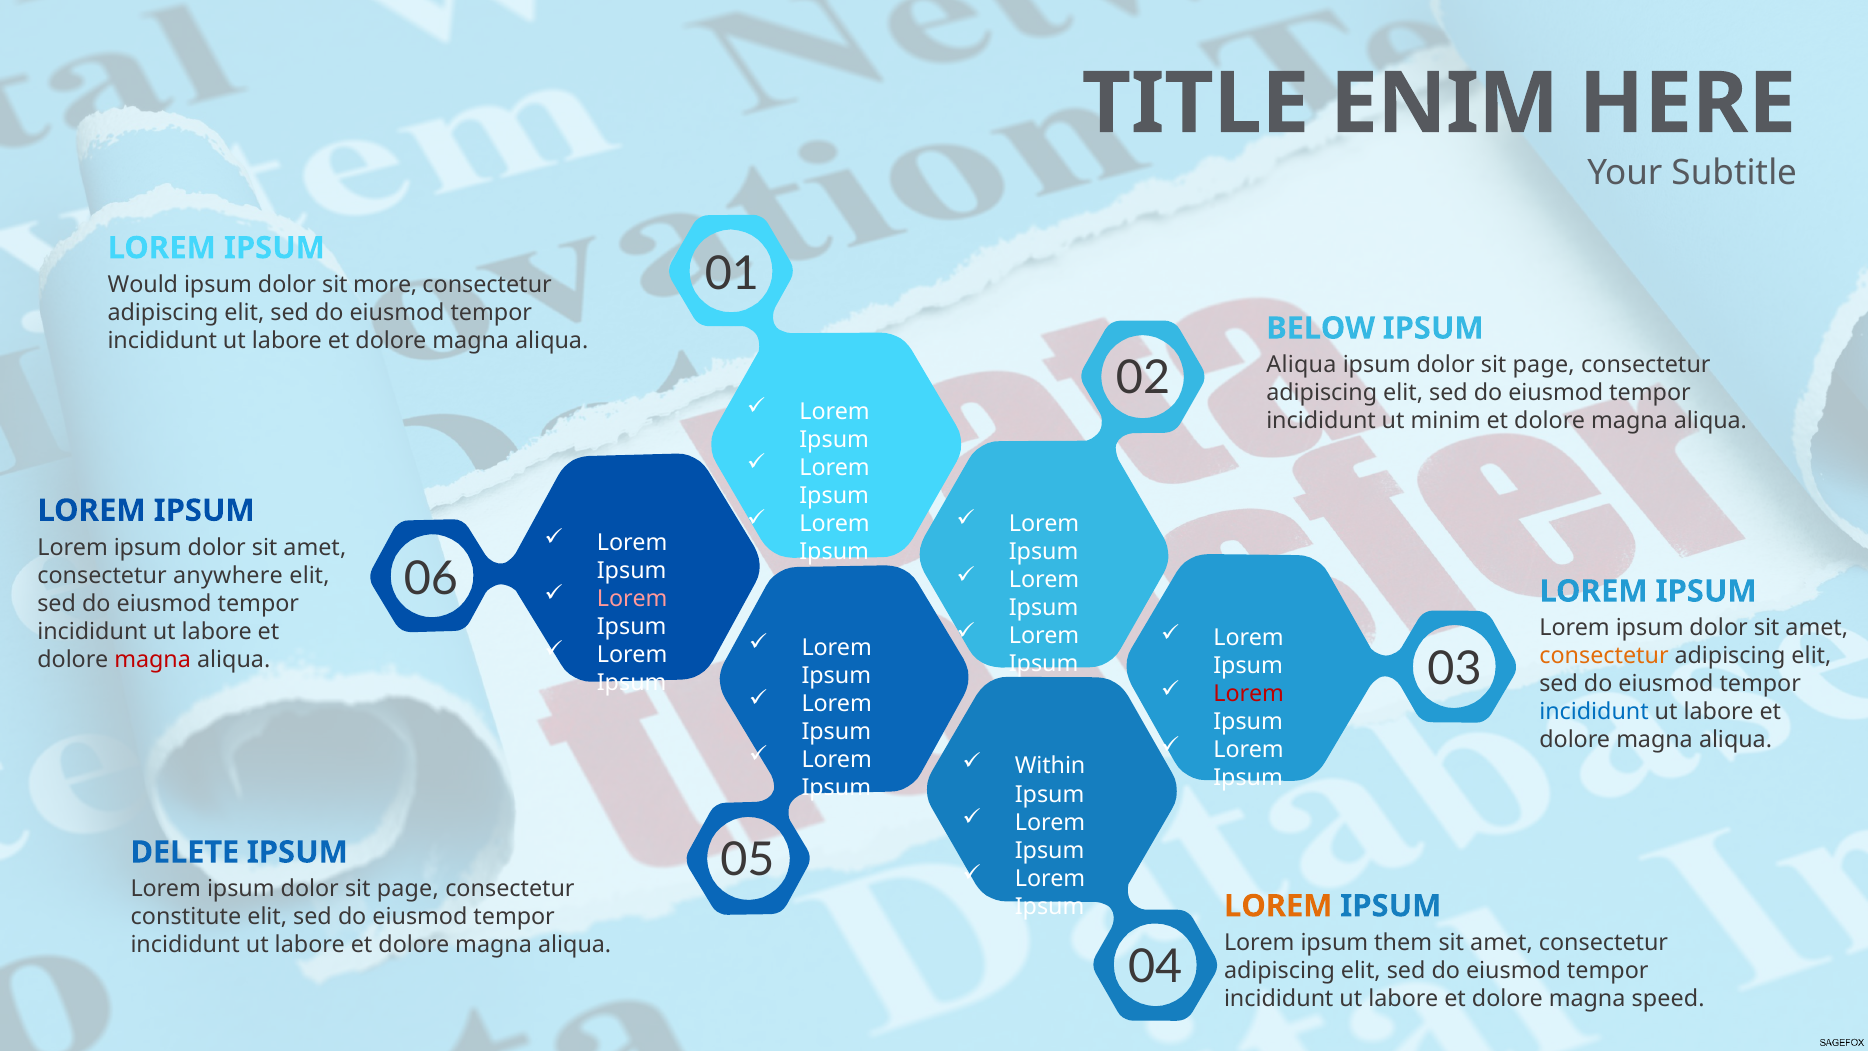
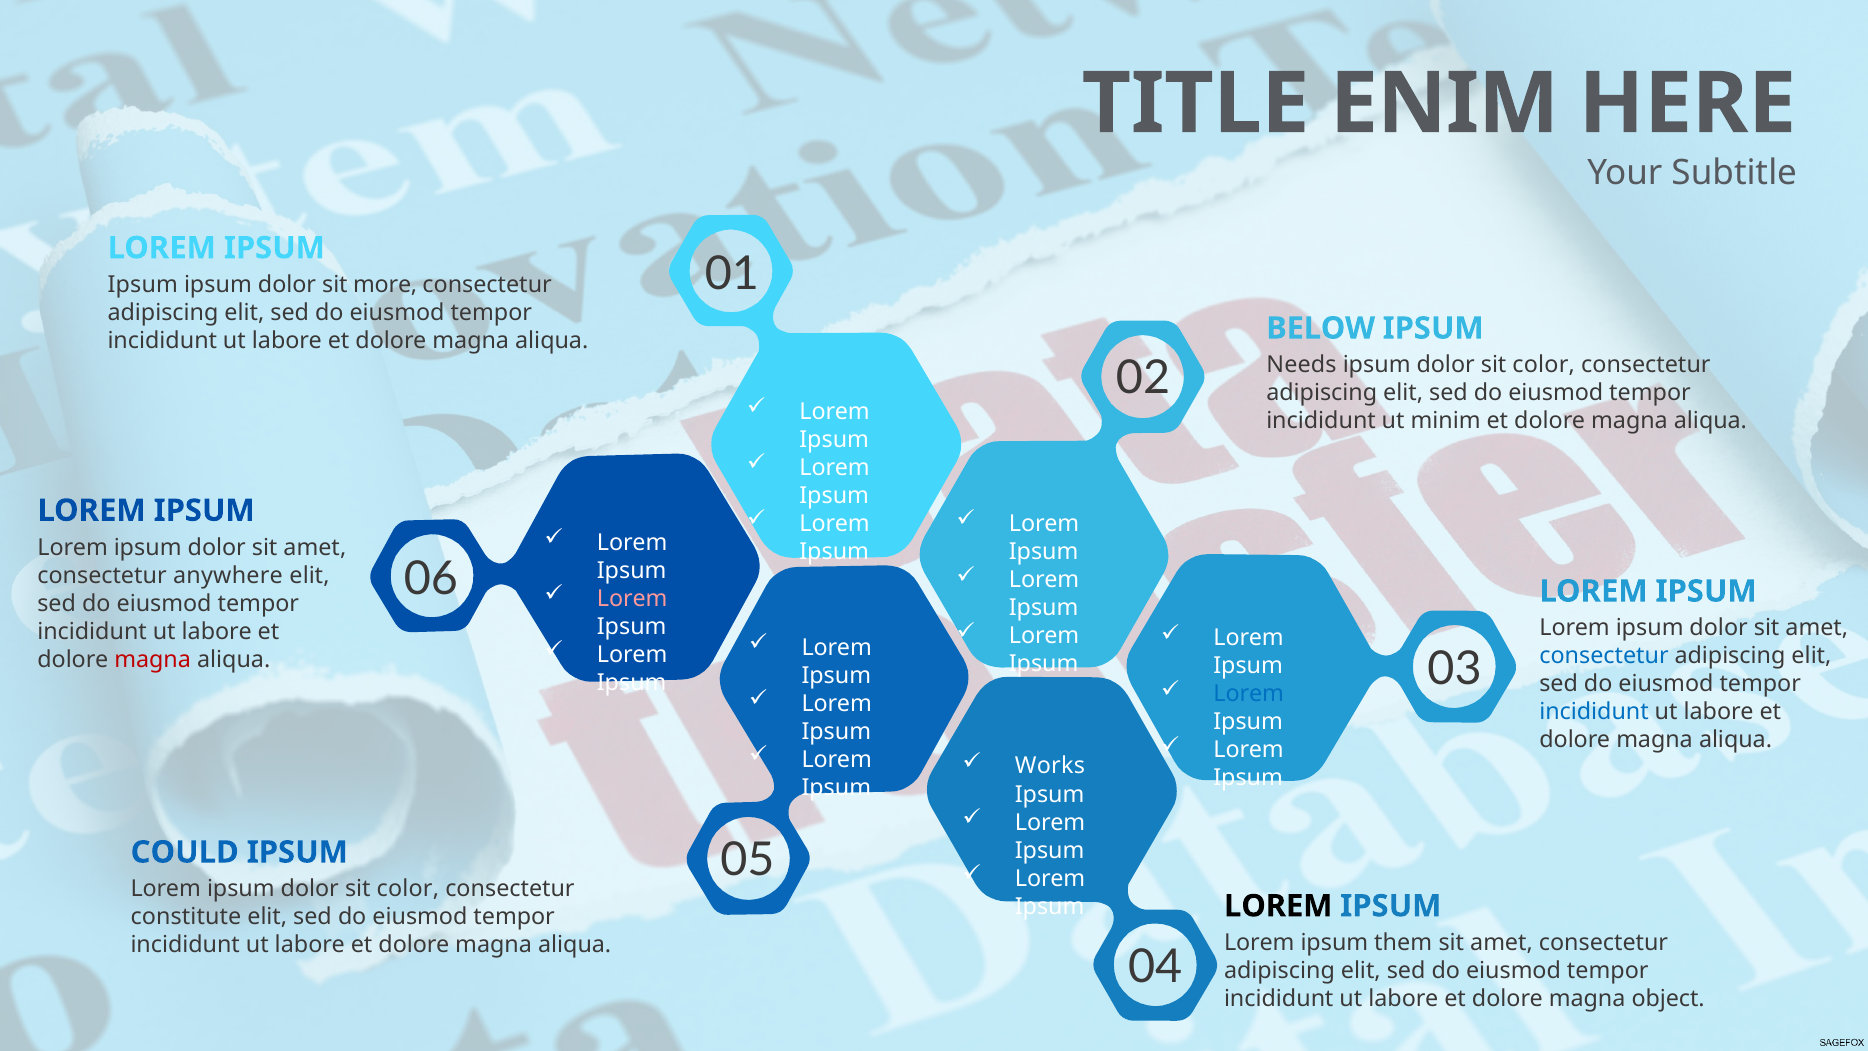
Would: Would -> Ipsum (143, 285)
Aliqua: Aliqua -> Needs (1302, 365)
page: page -> color (1544, 365)
consectetur colour: orange -> blue (1604, 656)
Lorem colour: red -> blue (1249, 694)
Within: Within -> Works (1050, 766)
DELETE: DELETE -> COULD (185, 852)
page: page -> color (408, 889)
LOREM colour: orange -> black (1278, 906)
speed: speed -> object (1668, 999)
